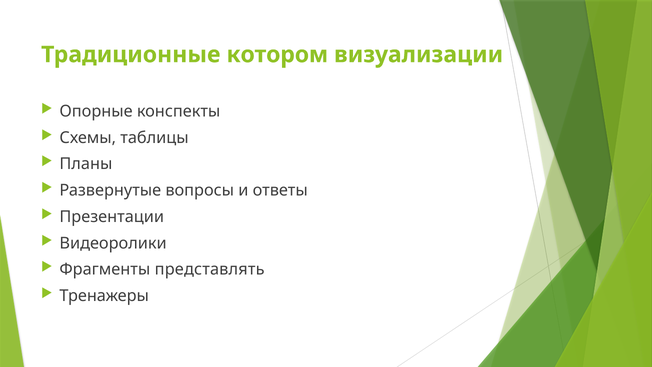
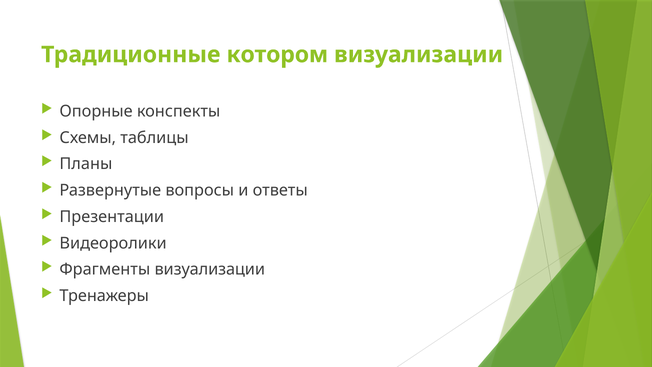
Фрагменты представлять: представлять -> визуализации (210, 269)
